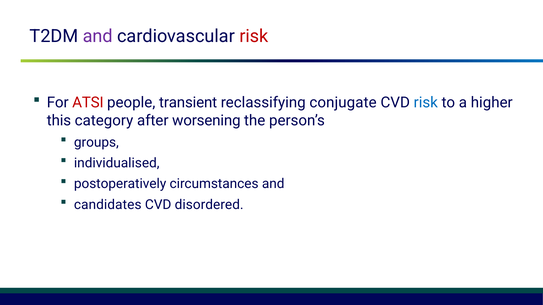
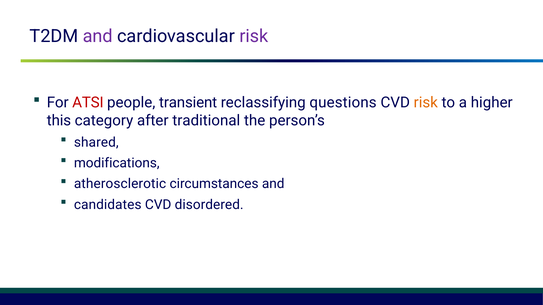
risk colour: red -> purple (254, 36)
conjugate: conjugate -> questions (343, 103)
risk colour: blue -> orange (426, 103)
worsening: worsening -> traditional (206, 121)
groups: groups -> shared (96, 142)
individualised: individualised -> modifications (117, 163)
postoperatively: postoperatively -> atherosclerotic (120, 184)
